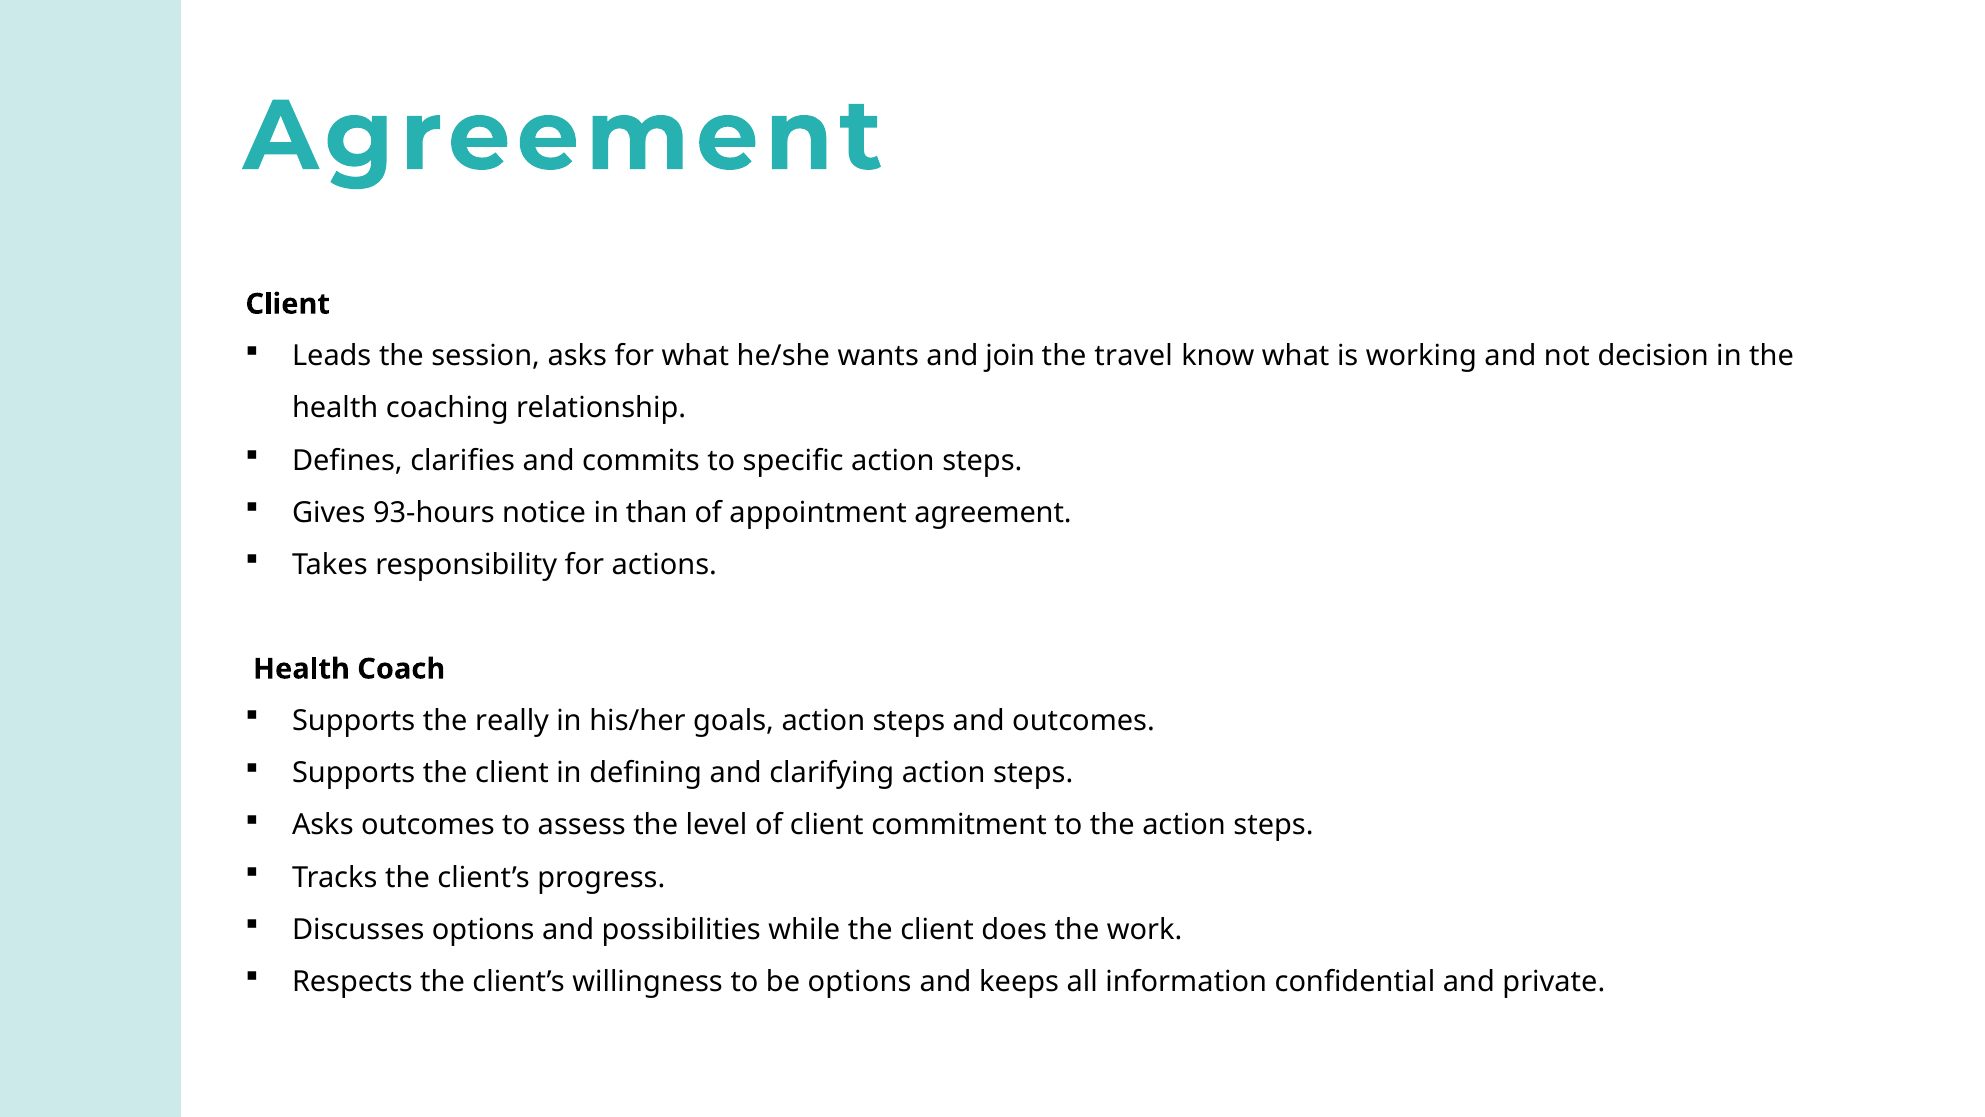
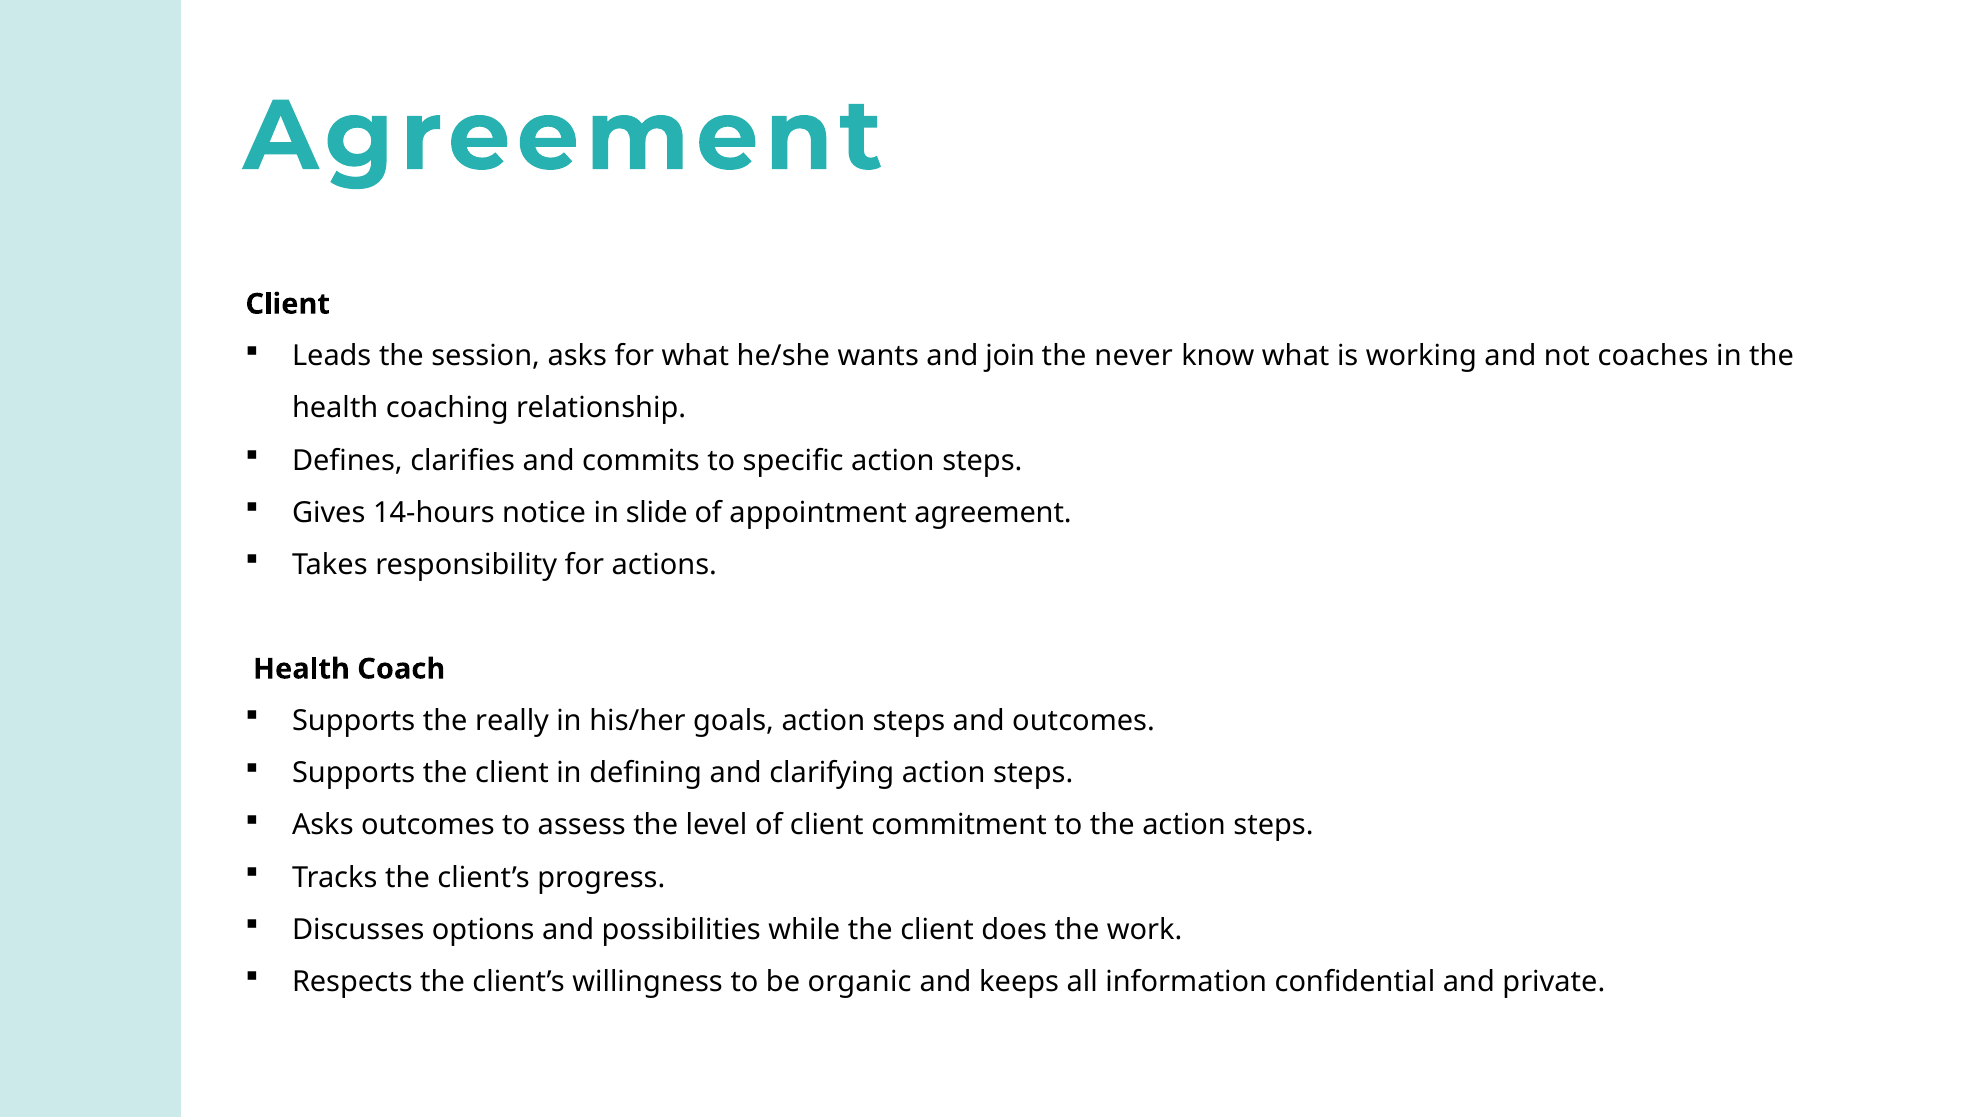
travel: travel -> never (1134, 356)
decision: decision -> coaches (1653, 356)
93-hours: 93-hours -> 14-hours (434, 512)
than: than -> slide (657, 512)
be options: options -> organic (860, 981)
